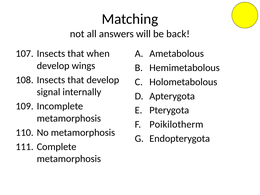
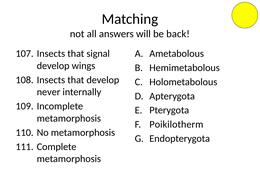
when: when -> signal (98, 54)
signal: signal -> never (49, 92)
